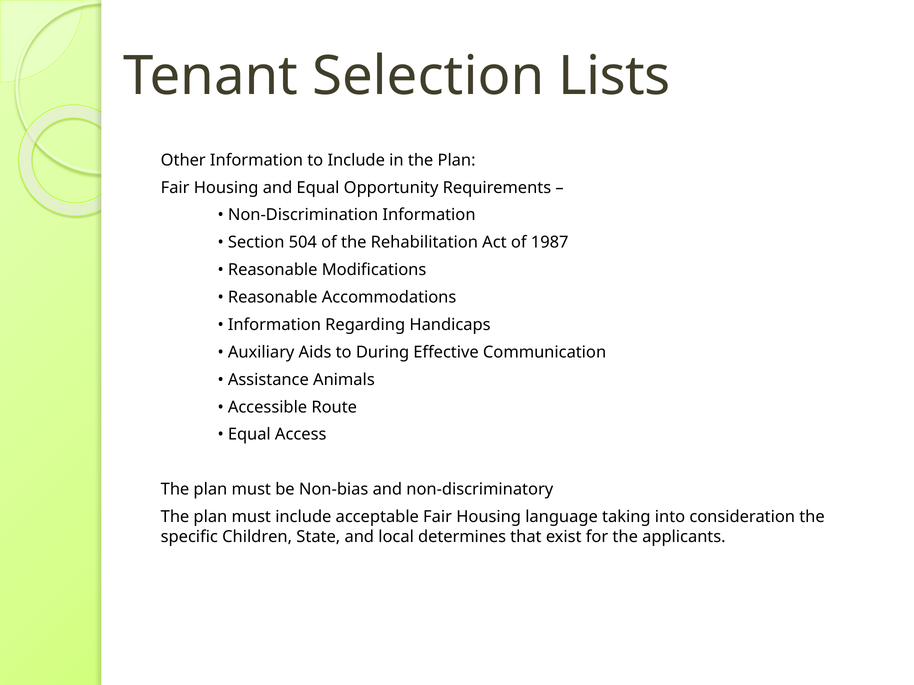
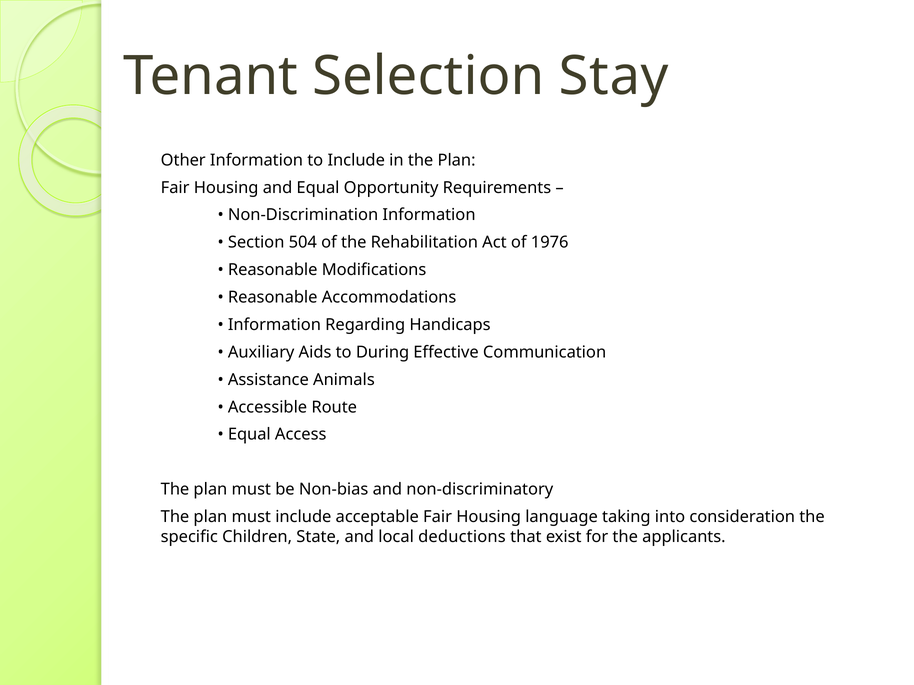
Lists: Lists -> Stay (614, 76)
1987: 1987 -> 1976 (550, 243)
determines: determines -> deductions (462, 537)
